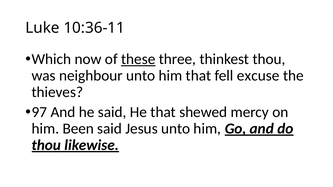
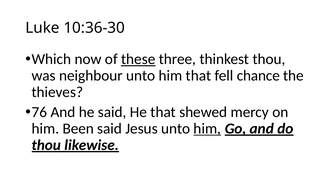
10:36-11: 10:36-11 -> 10:36-30 (94, 28)
excuse: excuse -> chance (258, 76)
97: 97 -> 76 (39, 112)
him underline: none -> present (207, 129)
